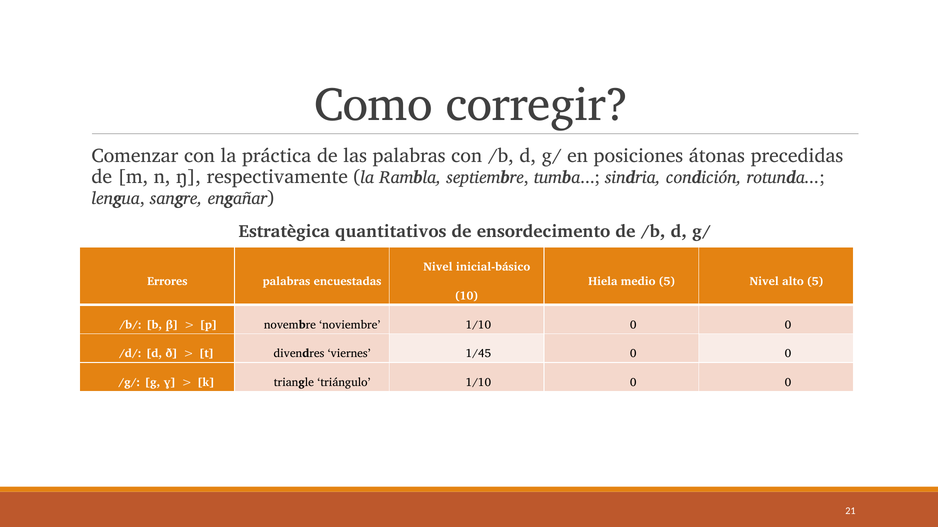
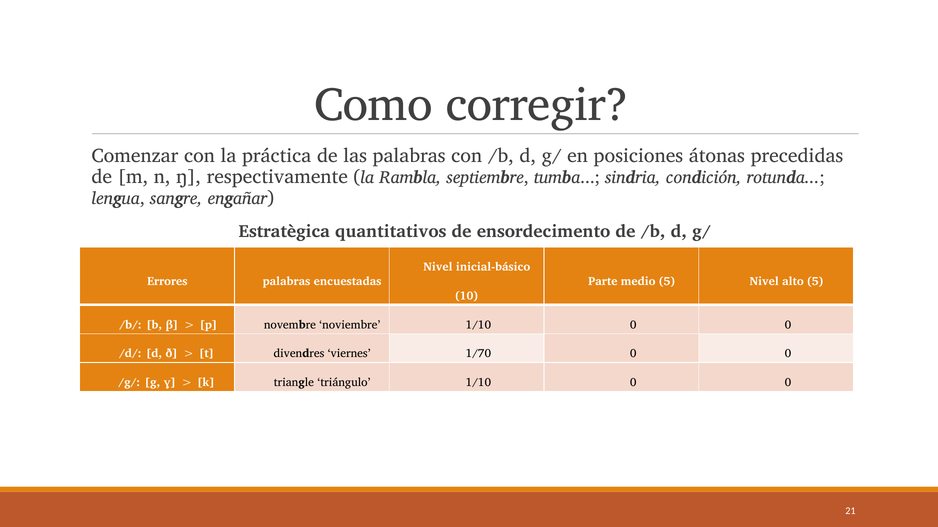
Hiela: Hiela -> Parte (603, 282)
1/45: 1/45 -> 1/70 (478, 354)
